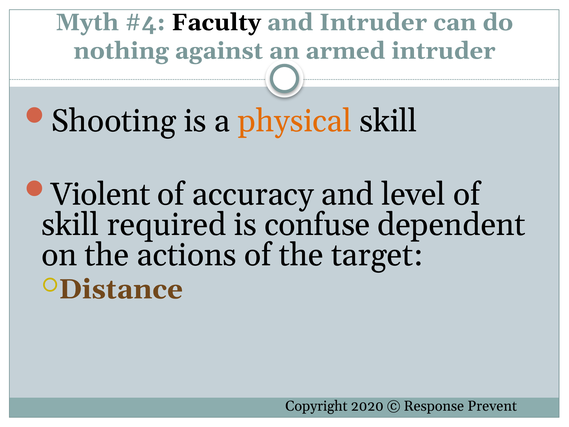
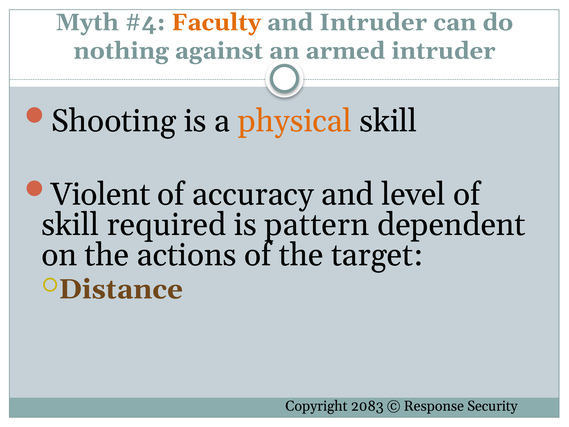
Faculty colour: black -> orange (216, 22)
confuse: confuse -> pattern (317, 225)
2020: 2020 -> 2083 (367, 406)
Prevent: Prevent -> Security (492, 406)
